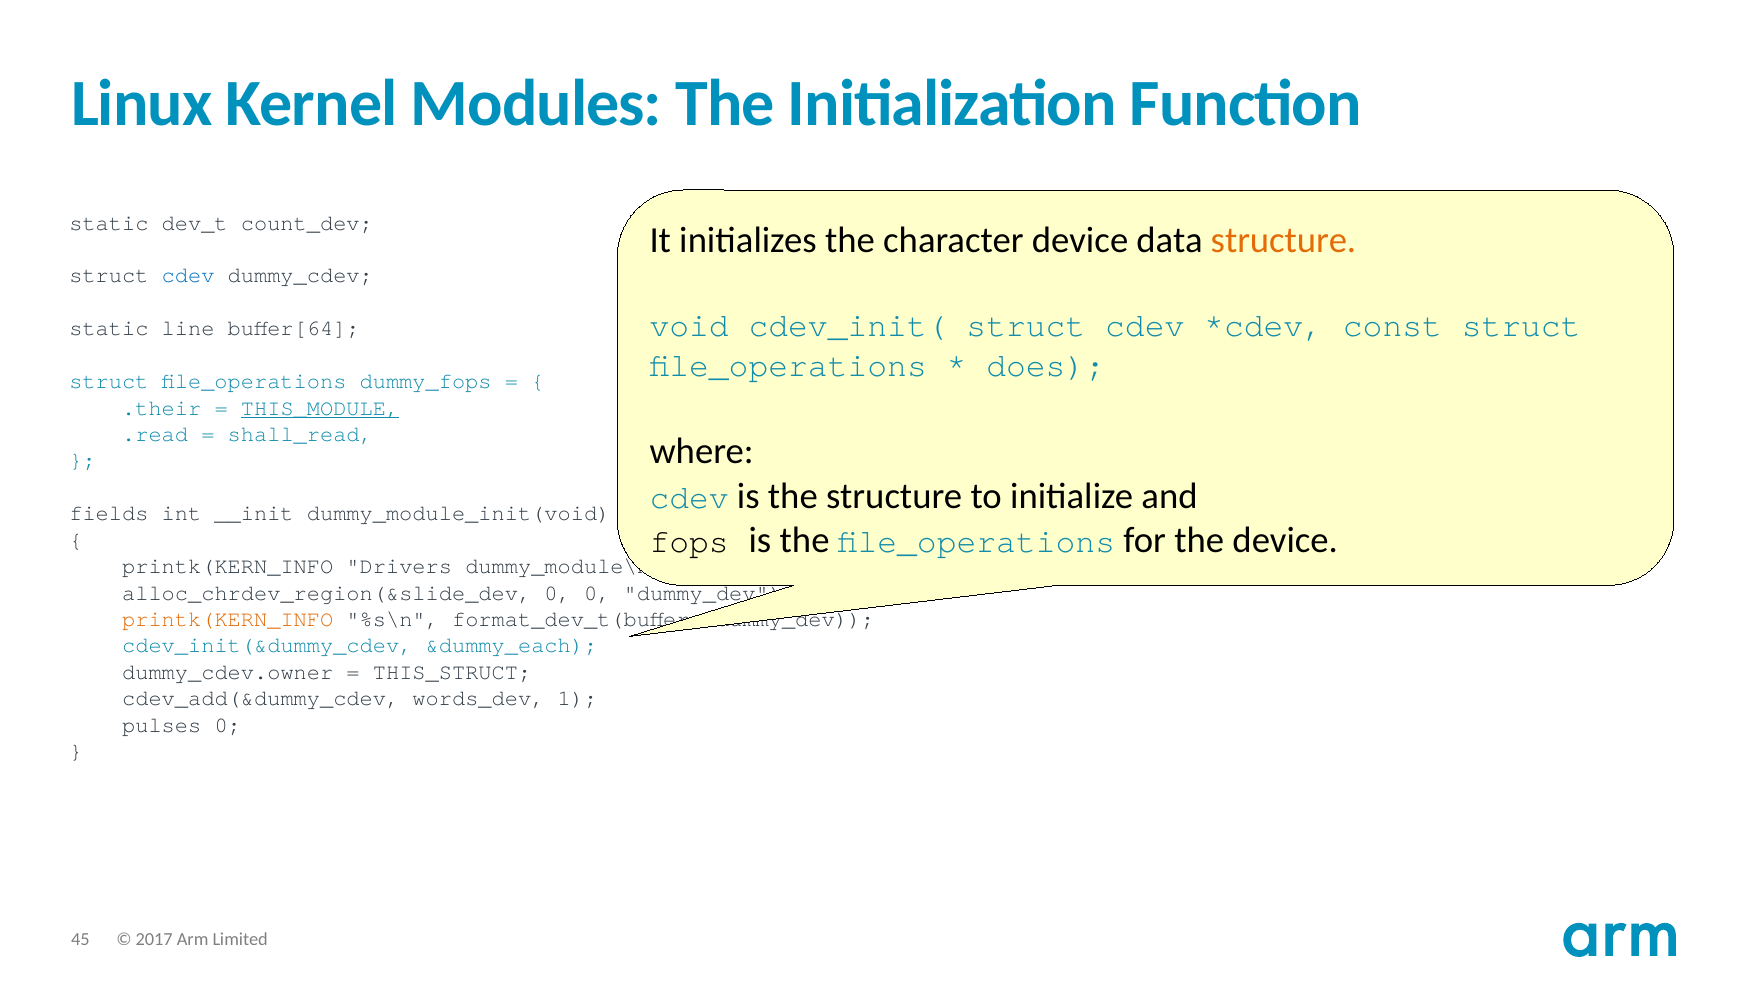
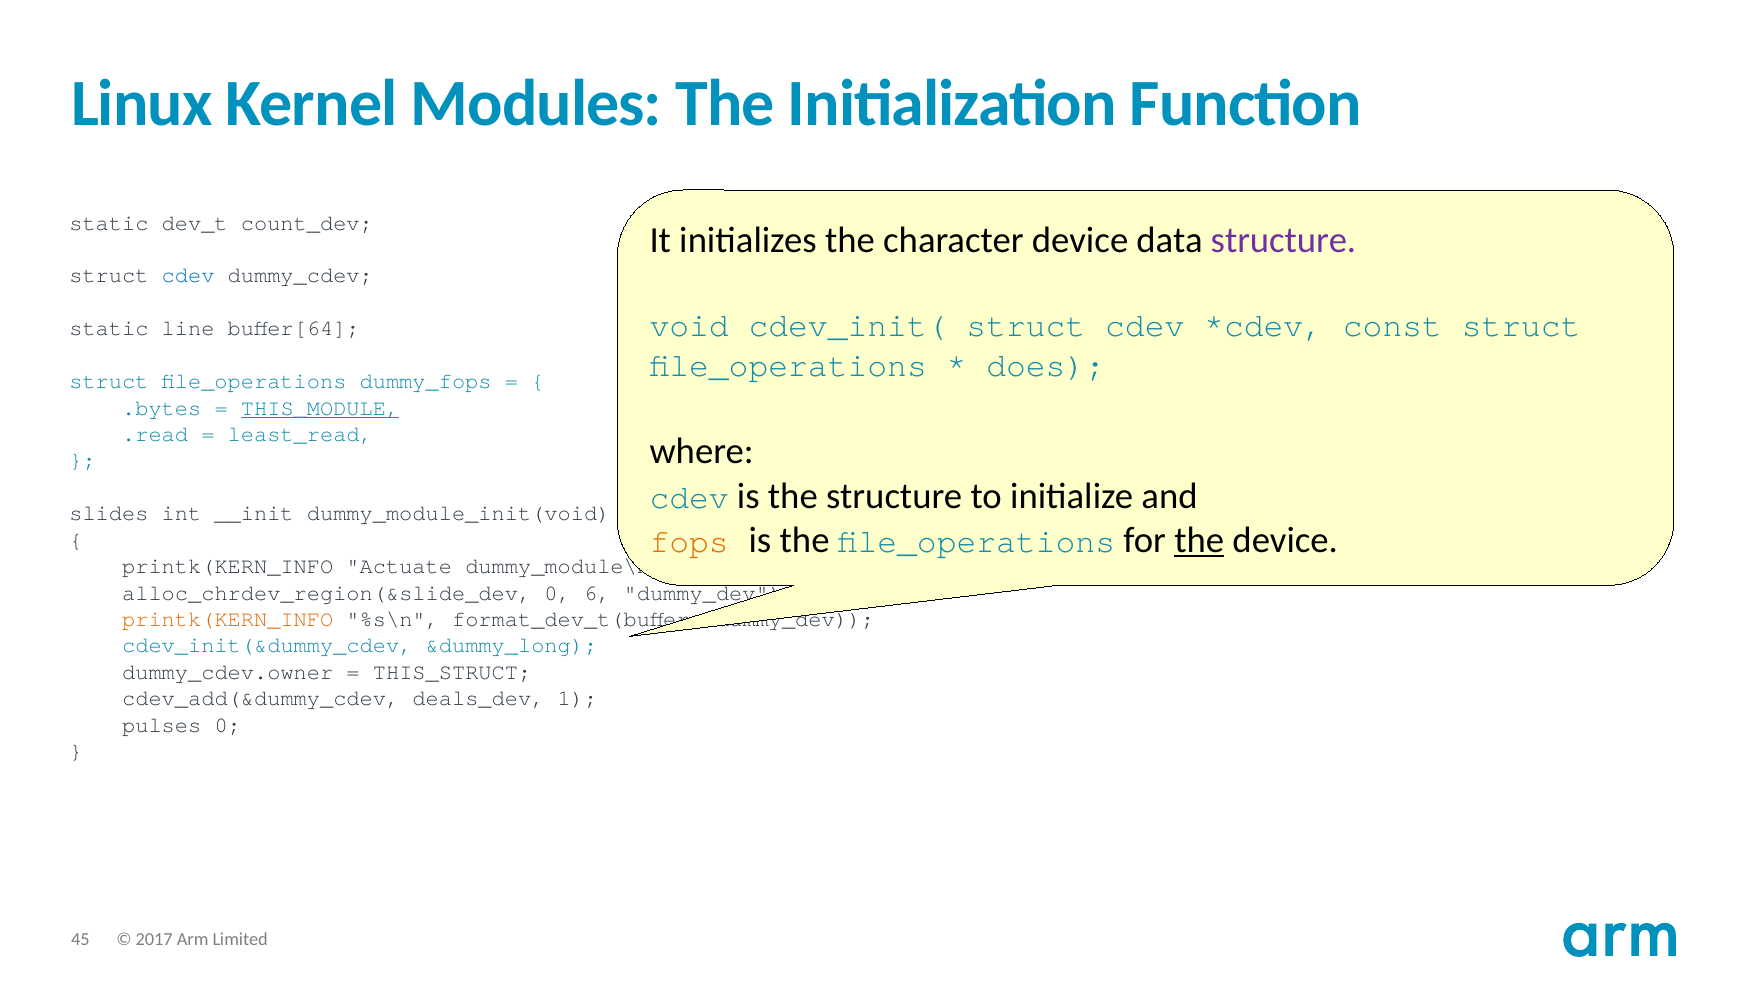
structure colour: orange -> purple (1283, 240)
.their: .their -> .bytes (162, 408)
shall_read: shall_read -> least_read (300, 434)
fields: fields -> slides (109, 513)
fops colour: black -> orange (689, 541)
the underline: none -> present (1199, 540)
Drivers: Drivers -> Actuate (399, 566)
0 0: 0 -> 6 (597, 593)
&dummy_each: &dummy_each -> &dummy_long (511, 645)
words_dev: words_dev -> deals_dev (478, 698)
